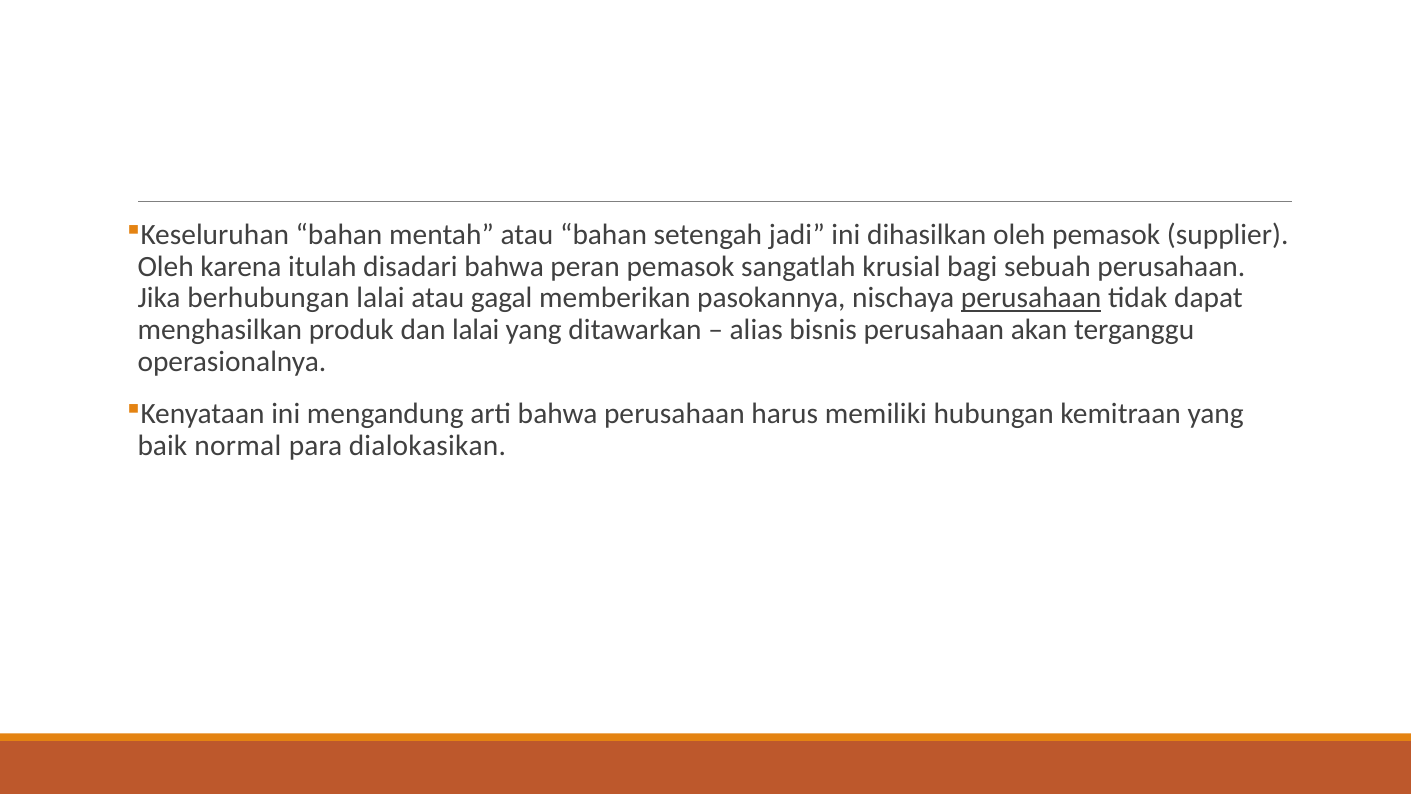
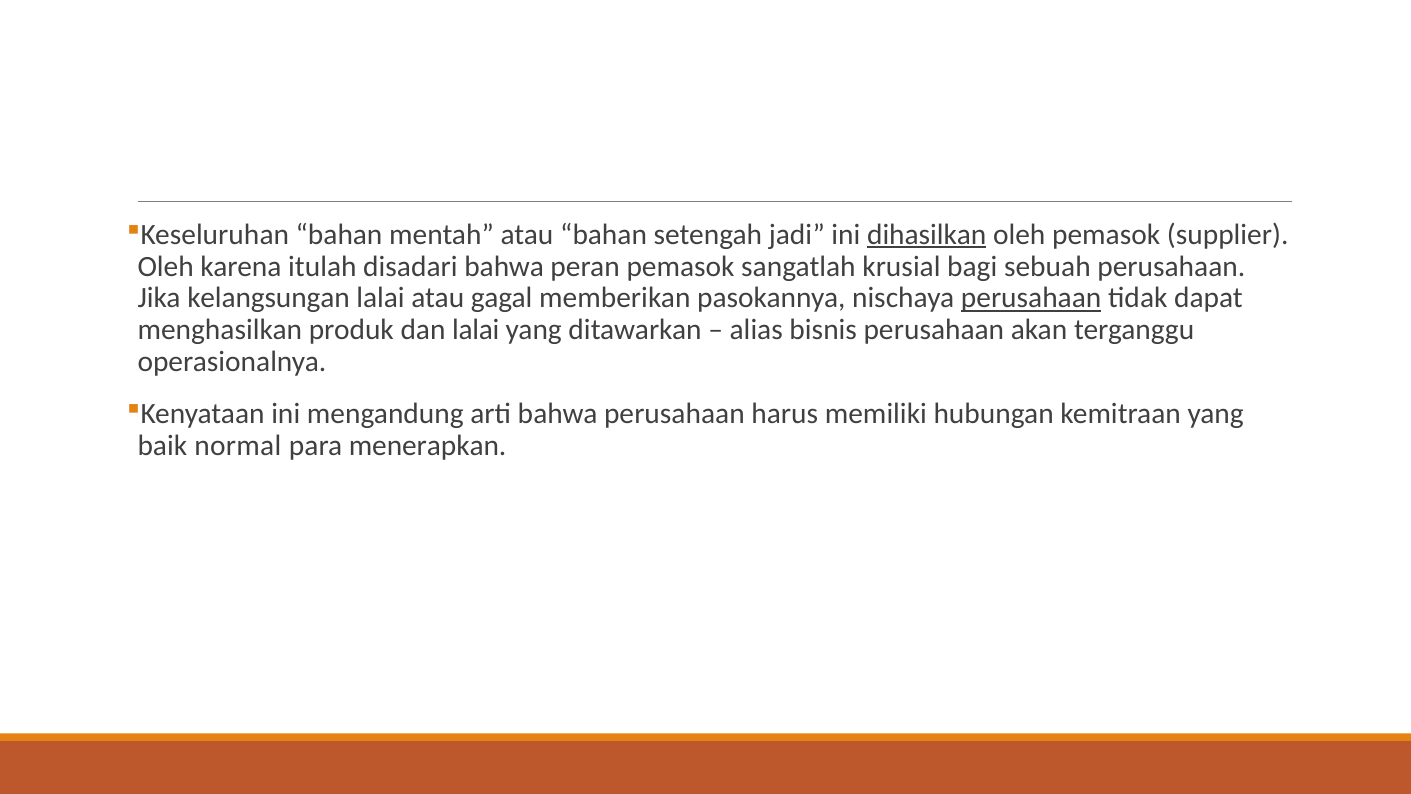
dihasilkan underline: none -> present (927, 235)
berhubungan: berhubungan -> kelangsungan (268, 298)
dialokasikan: dialokasikan -> menerapkan (428, 446)
